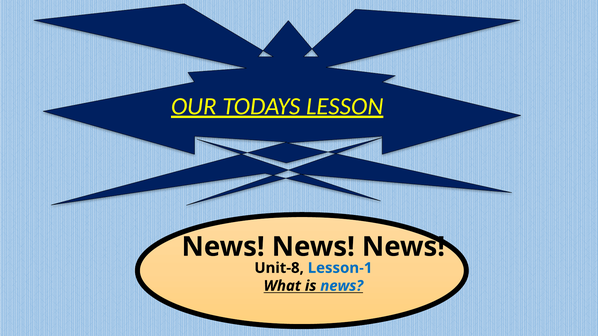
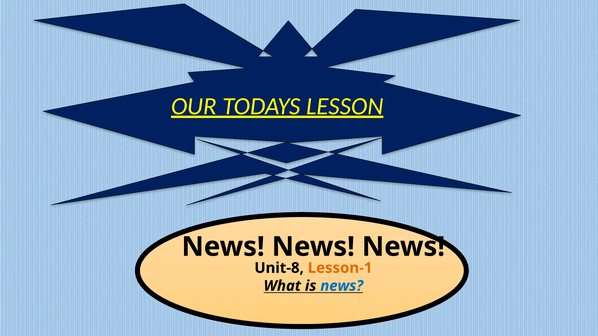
Lesson-1 colour: blue -> orange (340, 268)
